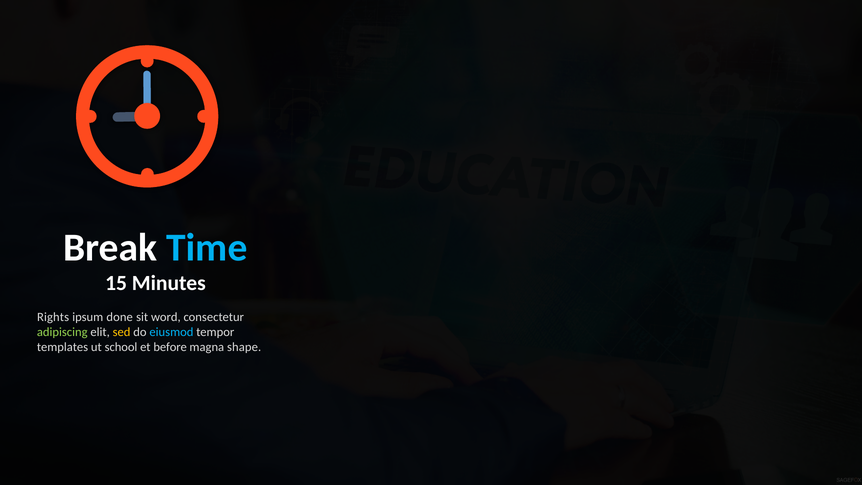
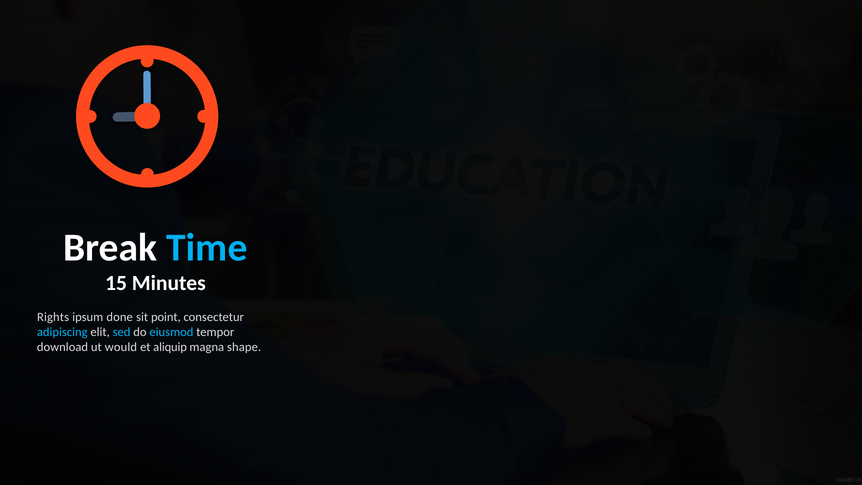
word: word -> point (166, 317)
adipiscing colour: light green -> light blue (62, 332)
sed colour: yellow -> light blue (122, 332)
templates: templates -> download (62, 347)
school: school -> would (121, 347)
before: before -> aliquip (170, 347)
